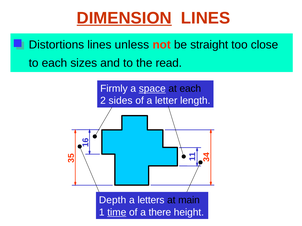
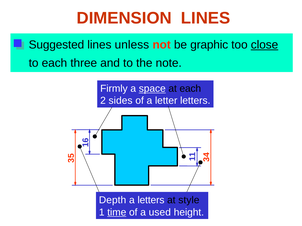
DIMENSION underline: present -> none (124, 18)
Distortions: Distortions -> Suggested (56, 45)
straight: straight -> graphic (209, 45)
close underline: none -> present (265, 45)
sizes: sizes -> three (84, 63)
read: read -> note (169, 63)
letter length: length -> letters (195, 101)
main: main -> style (189, 201)
there: there -> used (160, 213)
